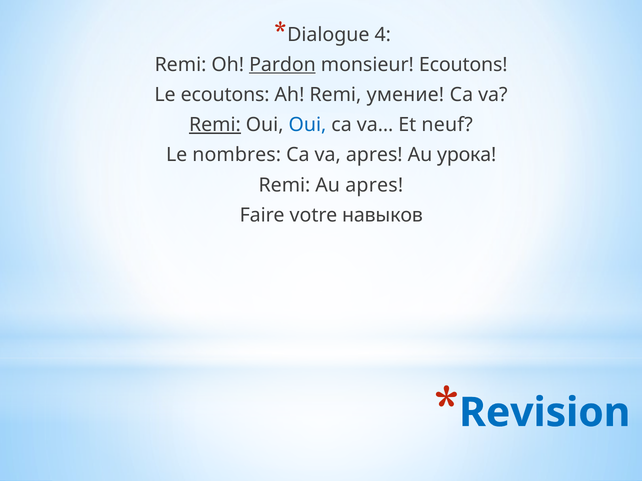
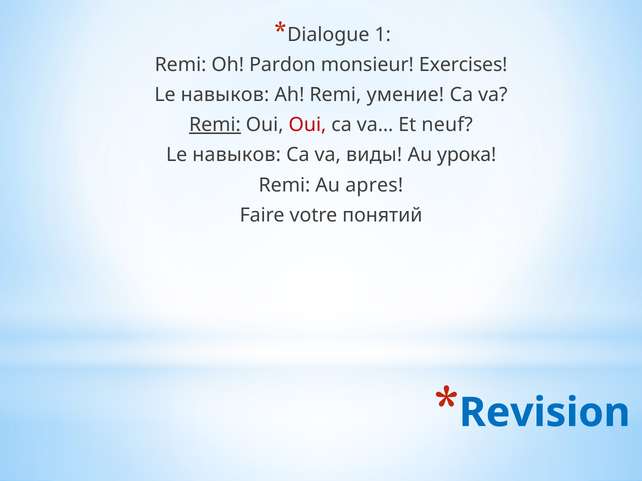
4: 4 -> 1 (383, 35)
Pardon underline: present -> none (282, 65)
monsieur Ecoutons: Ecoutons -> Exercises (463, 65)
ecoutons: ecoutons -> навыков (225, 95)
Oui colour: blue -> red (307, 125)
nombres: nombres -> навыков (237, 155)
va apres: apres -> виды (374, 155)
навыков: навыков -> понятий (382, 215)
